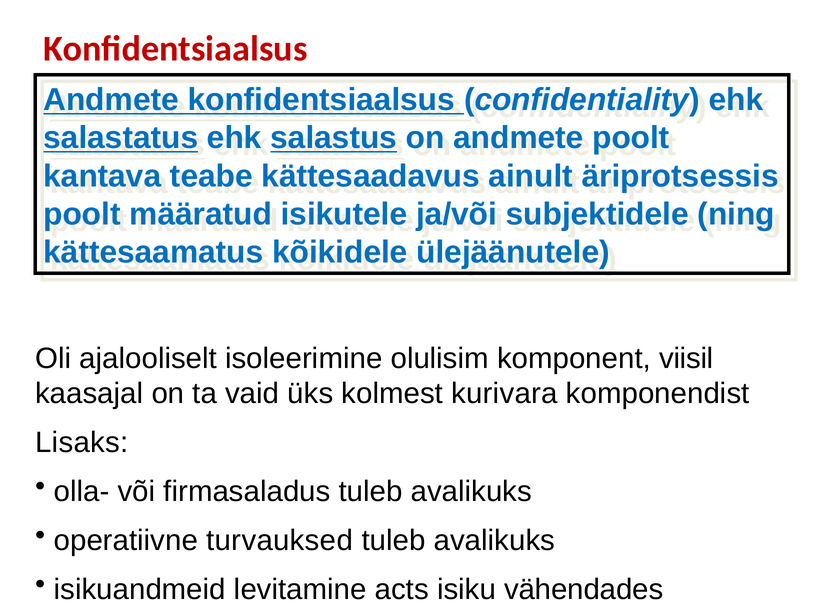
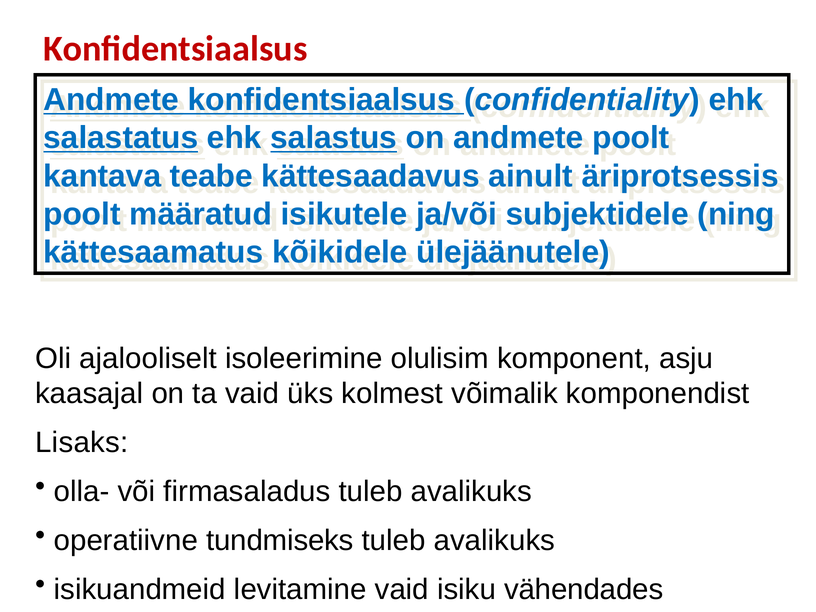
viisil: viisil -> asju (686, 358)
kurivara: kurivara -> võimalik (505, 394)
turvauksed: turvauksed -> tundmiseks (280, 540)
levitamine acts: acts -> vaid (402, 589)
